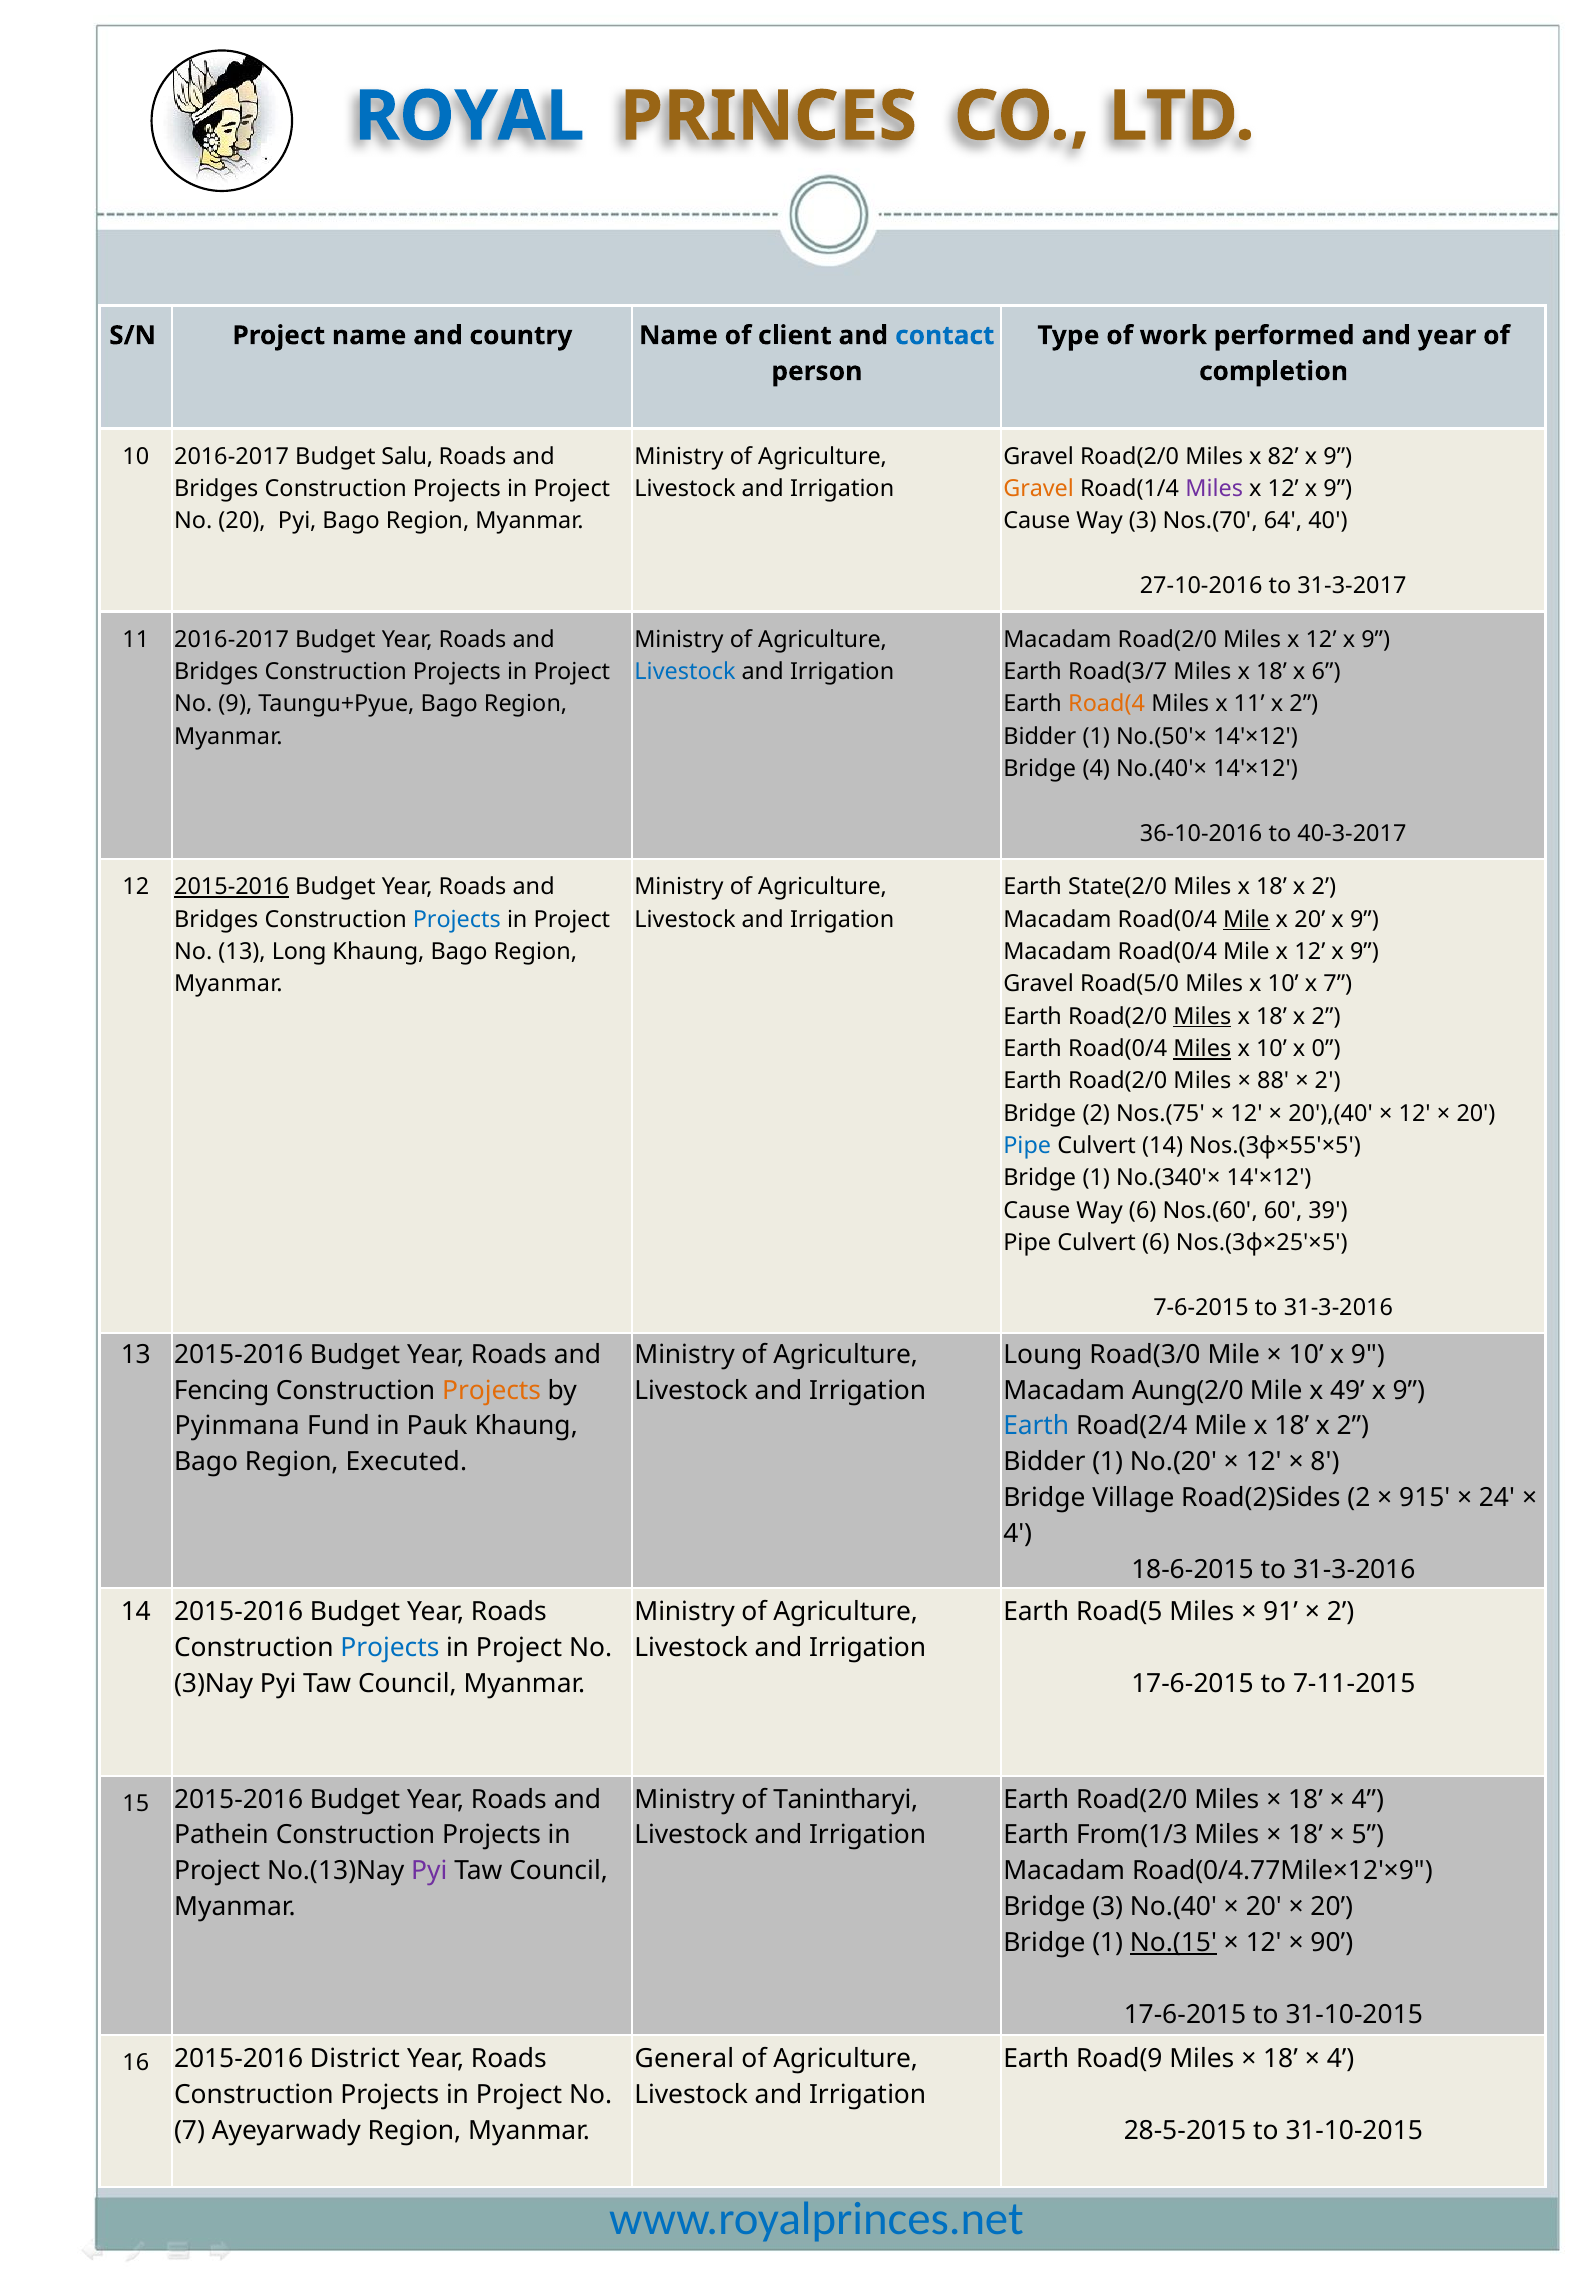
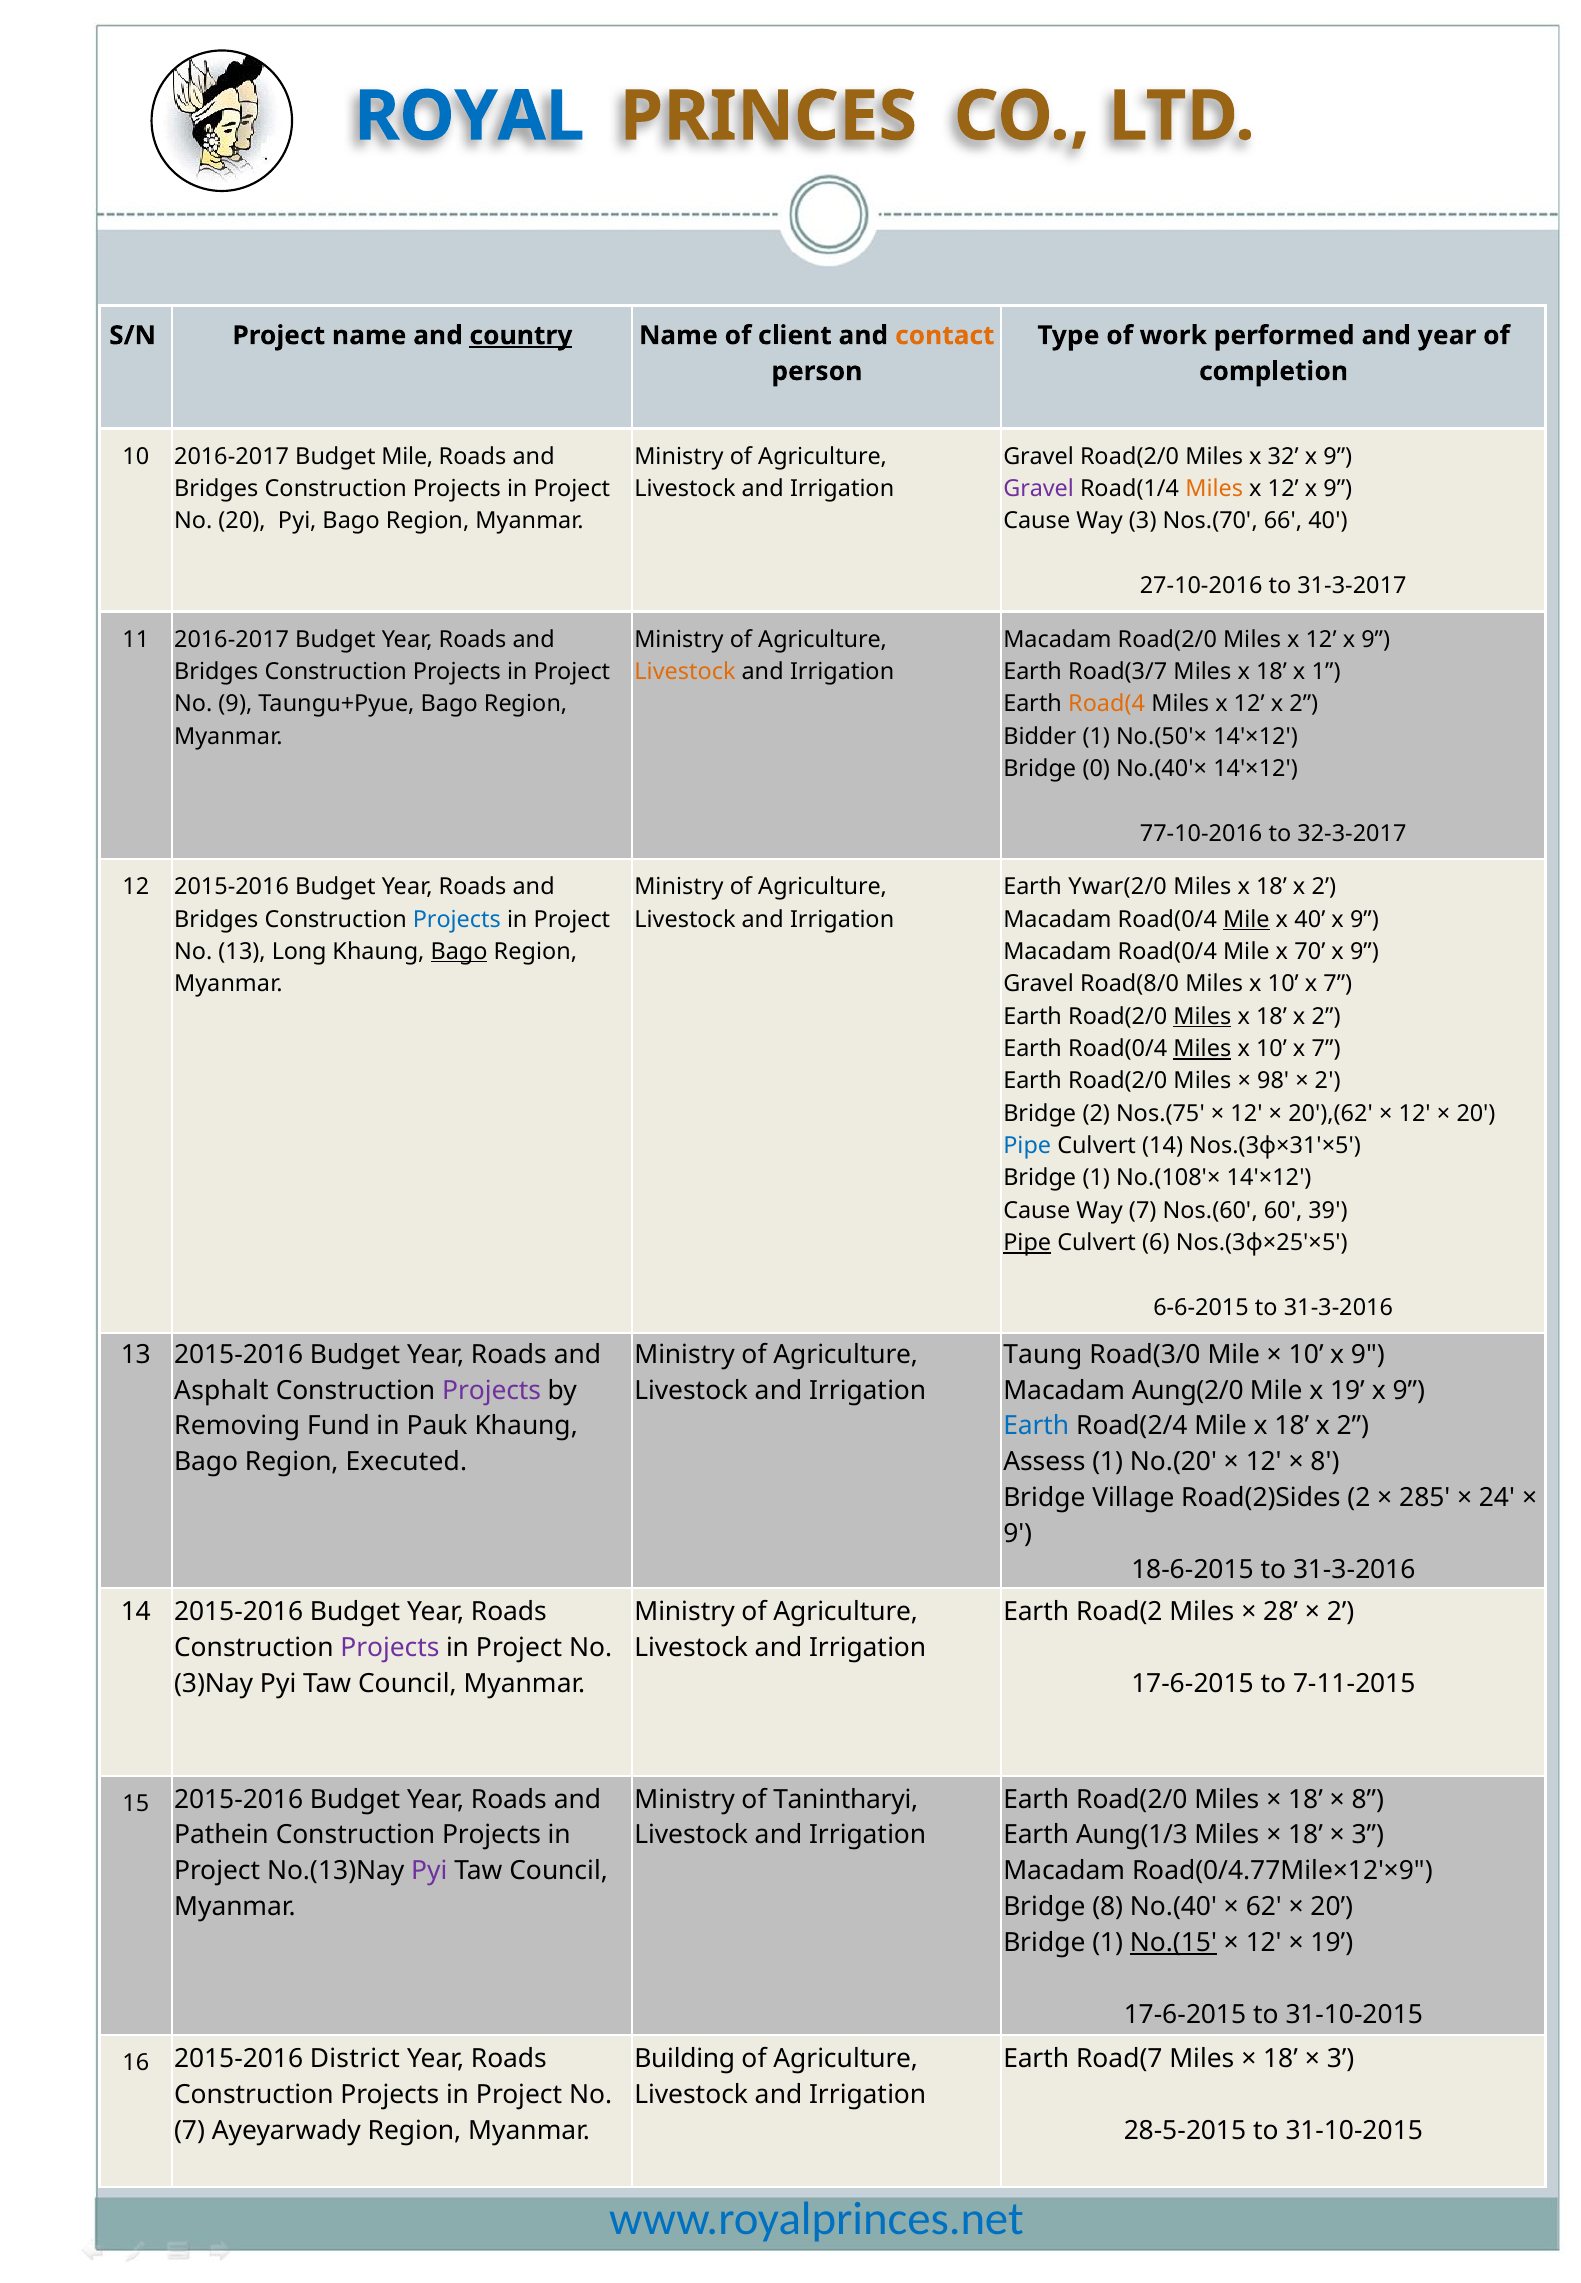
country underline: none -> present (521, 336)
contact colour: blue -> orange (945, 336)
Budget Salu: Salu -> Mile (407, 457)
82: 82 -> 32 (1283, 457)
Gravel colour: orange -> purple (1039, 489)
Miles colour: purple -> orange (1214, 489)
64: 64 -> 66 (1283, 521)
Livestock colour: blue -> orange (685, 672)
x 6: 6 -> 1 (1326, 672)
11: 11 -> 12 (1249, 704)
Bridge 4: 4 -> 0 (1096, 769)
36-10-2016: 36-10-2016 -> 77-10-2016 (1201, 834)
40-3-2017: 40-3-2017 -> 32-3-2017 (1352, 834)
2015-2016 underline: present -> none (232, 887)
State(2/0: State(2/0 -> Ywar(2/0 (1118, 887)
x 20: 20 -> 40 (1310, 920)
Bago underline: none -> present (459, 952)
Mile x 12: 12 -> 70 (1310, 952)
Road(5/0: Road(5/0 -> Road(8/0 (1130, 984)
0: 0 -> 7 (1326, 1049)
88: 88 -> 98 (1273, 1081)
20'),(40: 20'),(40 -> 20'),(62 (1331, 1114)
Nos.(3ɸ×55'×5: Nos.(3ɸ×55'×5 -> Nos.(3ɸ×31'×5 (1275, 1146)
No.(340'×: No.(340'× -> No.(108'× (1168, 1179)
Way 6: 6 -> 7 (1143, 1211)
Pipe underline: none -> present (1027, 1243)
7-6-2015: 7-6-2015 -> 6-6-2015 (1201, 1308)
Loung: Loung -> Taung (1043, 1355)
Fencing: Fencing -> Asphalt (221, 1391)
Projects colour: orange -> purple (492, 1391)
x 49: 49 -> 19 (1347, 1391)
Pyinmana: Pyinmana -> Removing (237, 1427)
Bidder: Bidder -> Assess (1044, 1463)
915: 915 -> 285 (1425, 1498)
4: 4 -> 9 (1018, 1534)
Road(5: Road(5 -> Road(2 (1119, 1612)
91: 91 -> 28 (1281, 1612)
Projects colour: blue -> purple (390, 1648)
4: 4 -> 8 (1368, 1800)
From(1/3: From(1/3 -> Aung(1/3 (1132, 1836)
5: 5 -> 3 (1368, 1836)
Bridge 3: 3 -> 8 (1108, 1907)
20: 20 -> 62 (1264, 1907)
90: 90 -> 19 (1332, 1943)
General: General -> Building (685, 2059)
Road(9: Road(9 -> Road(7 (1119, 2059)
4: 4 -> 3 (1341, 2059)
